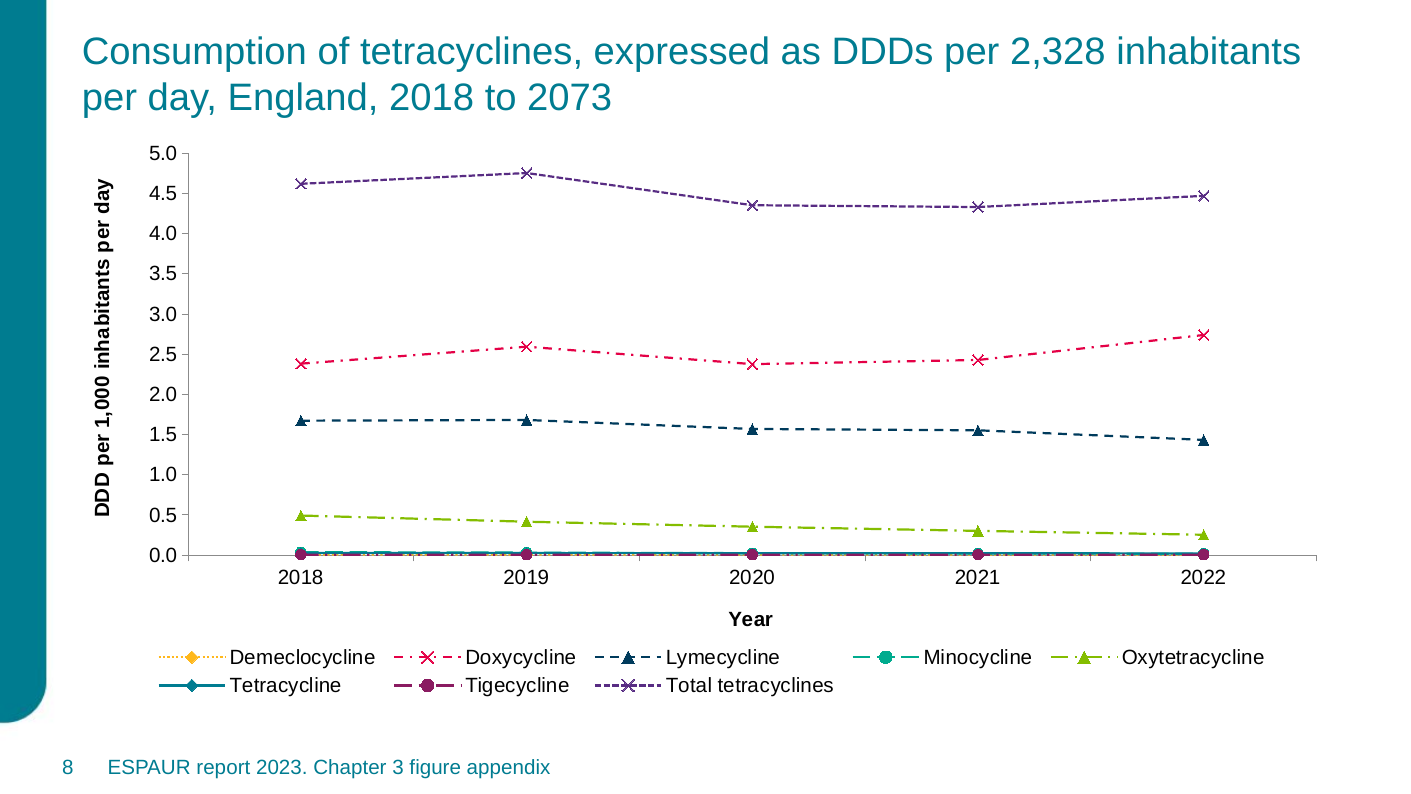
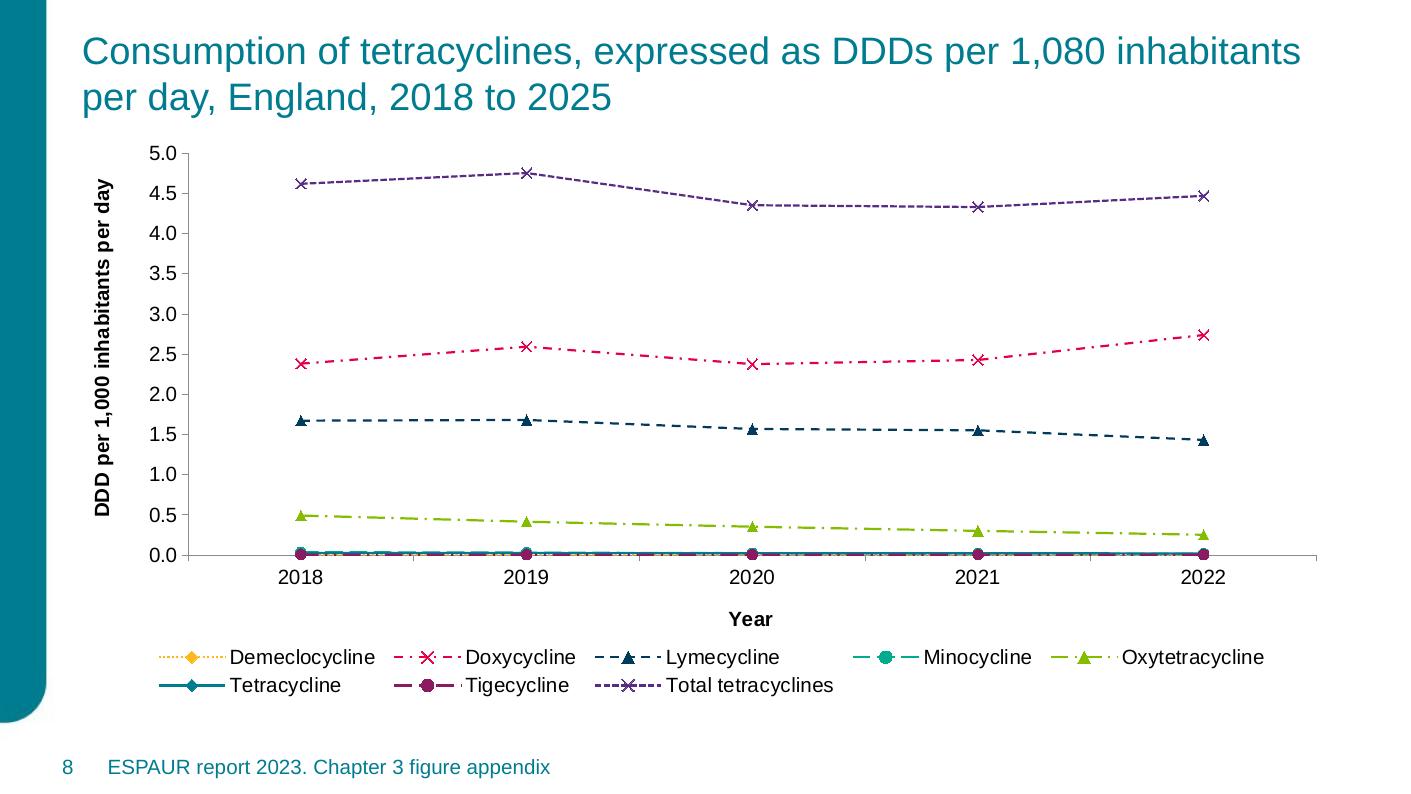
2,328: 2,328 -> 1,080 (1058, 52)
2073: 2073 -> 2025 (570, 98)
